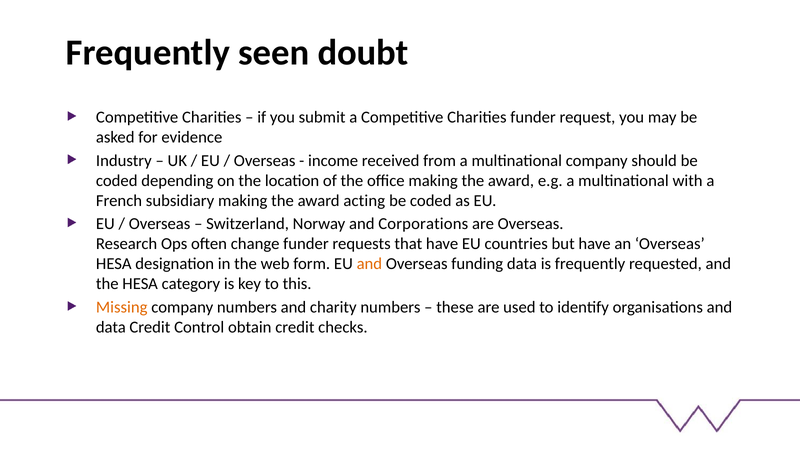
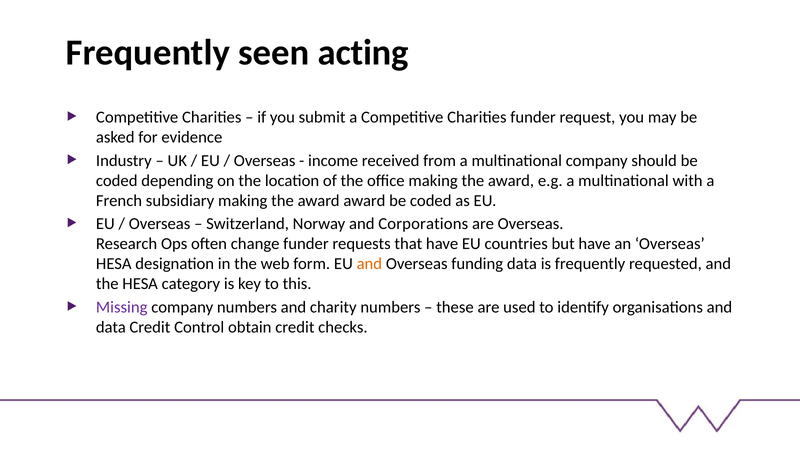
doubt: doubt -> acting (363, 53)
award acting: acting -> award (364, 201)
Missing colour: orange -> purple (122, 307)
